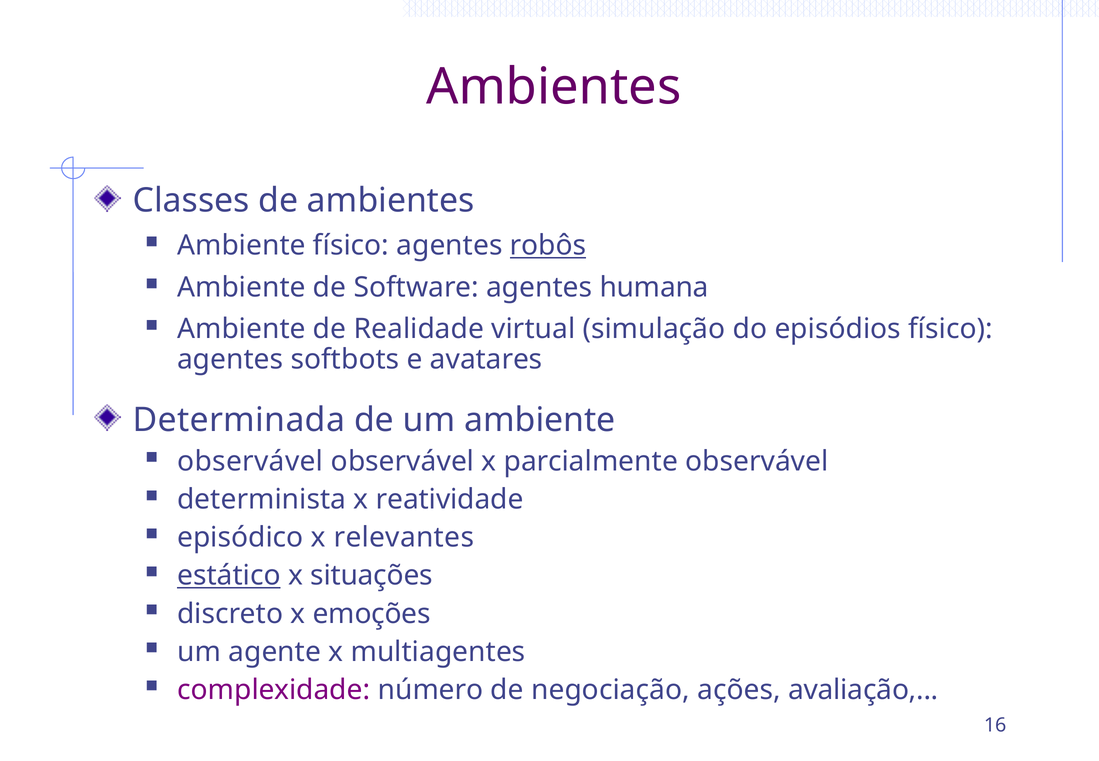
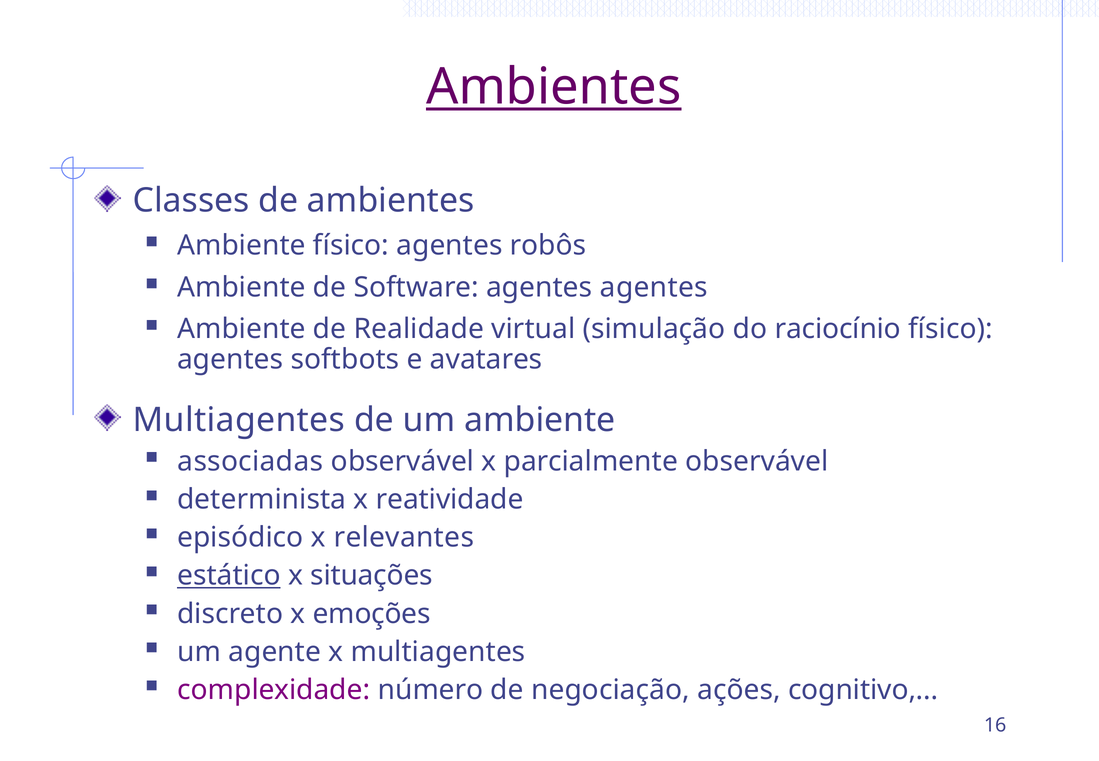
Ambientes underline: none -> present (554, 87)
robôs underline: present -> none (548, 245)
agentes humana: humana -> agentes (654, 287)
episódios: episódios -> raciocínio (838, 329)
Determinada: Determinada -> Multiagentes (239, 420)
observável: observável -> associadas (250, 461)
avaliação: avaliação -> cognitivo (863, 690)
